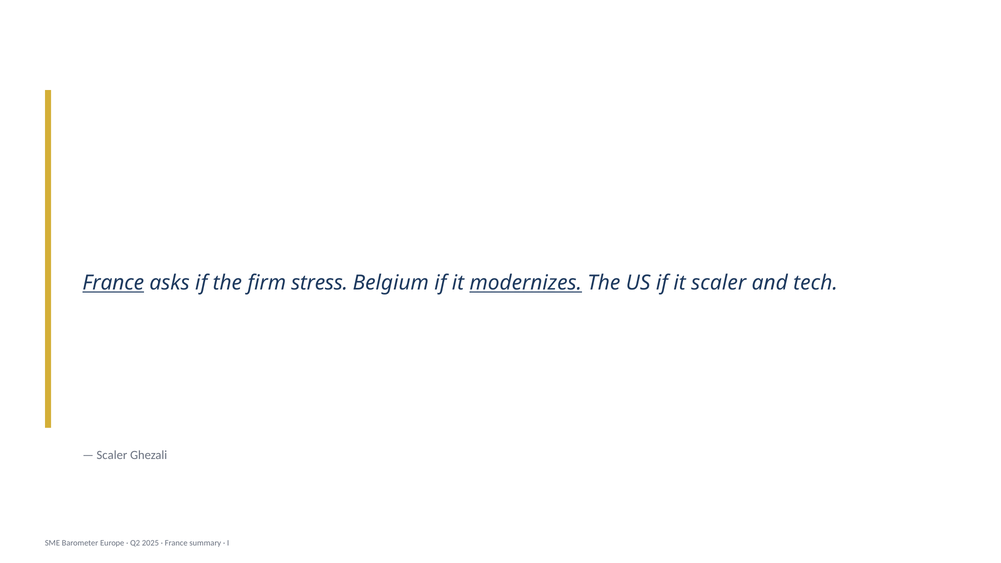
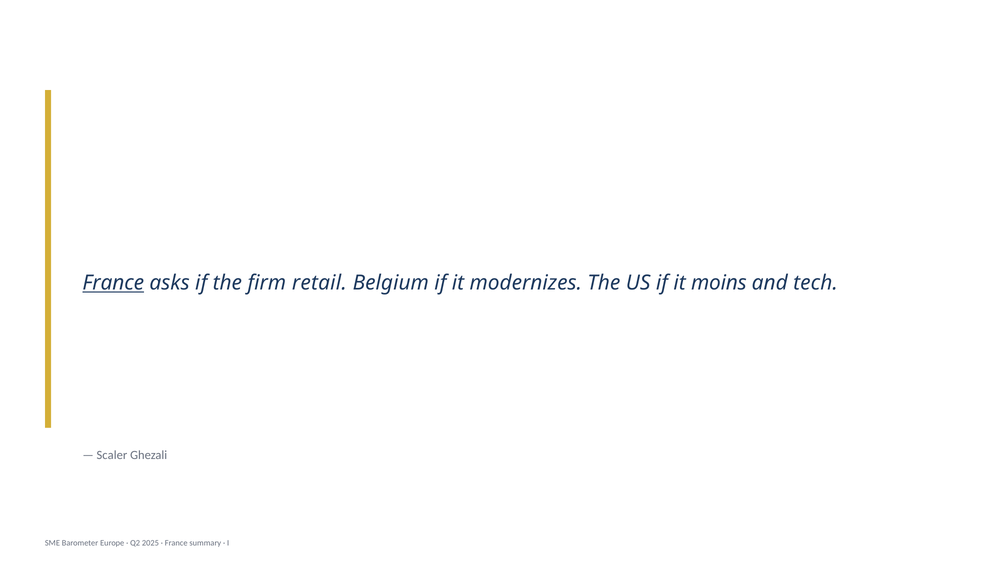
stress: stress -> retail (319, 283)
modernizes underline: present -> none (526, 283)
it scaler: scaler -> moins (719, 283)
